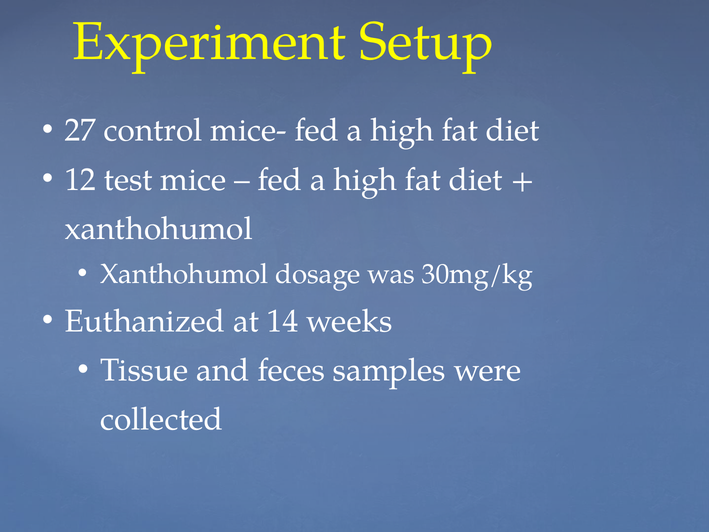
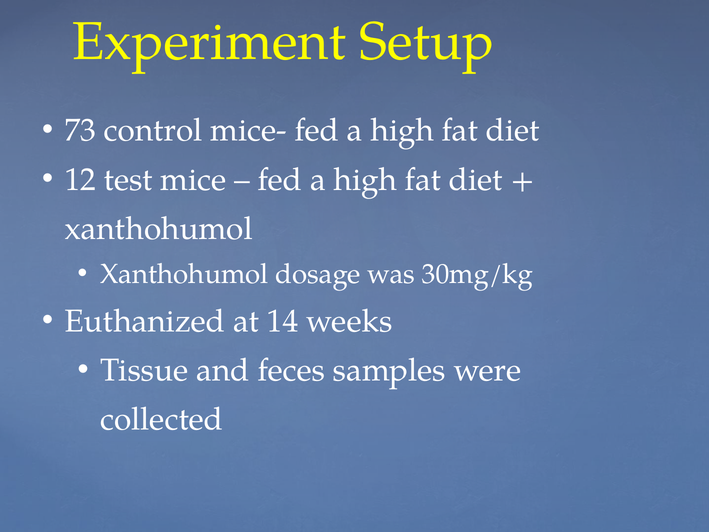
27: 27 -> 73 (80, 130)
